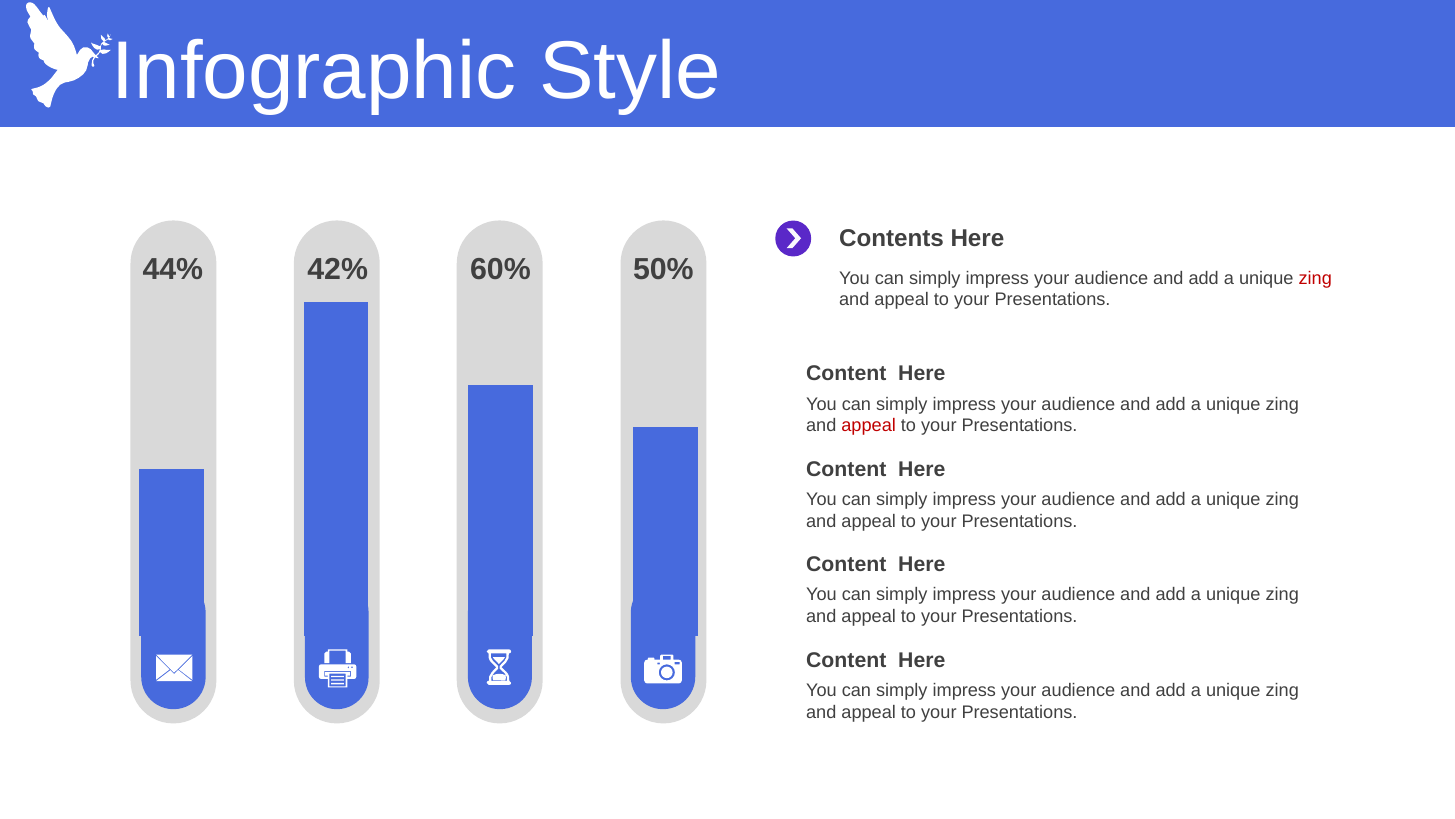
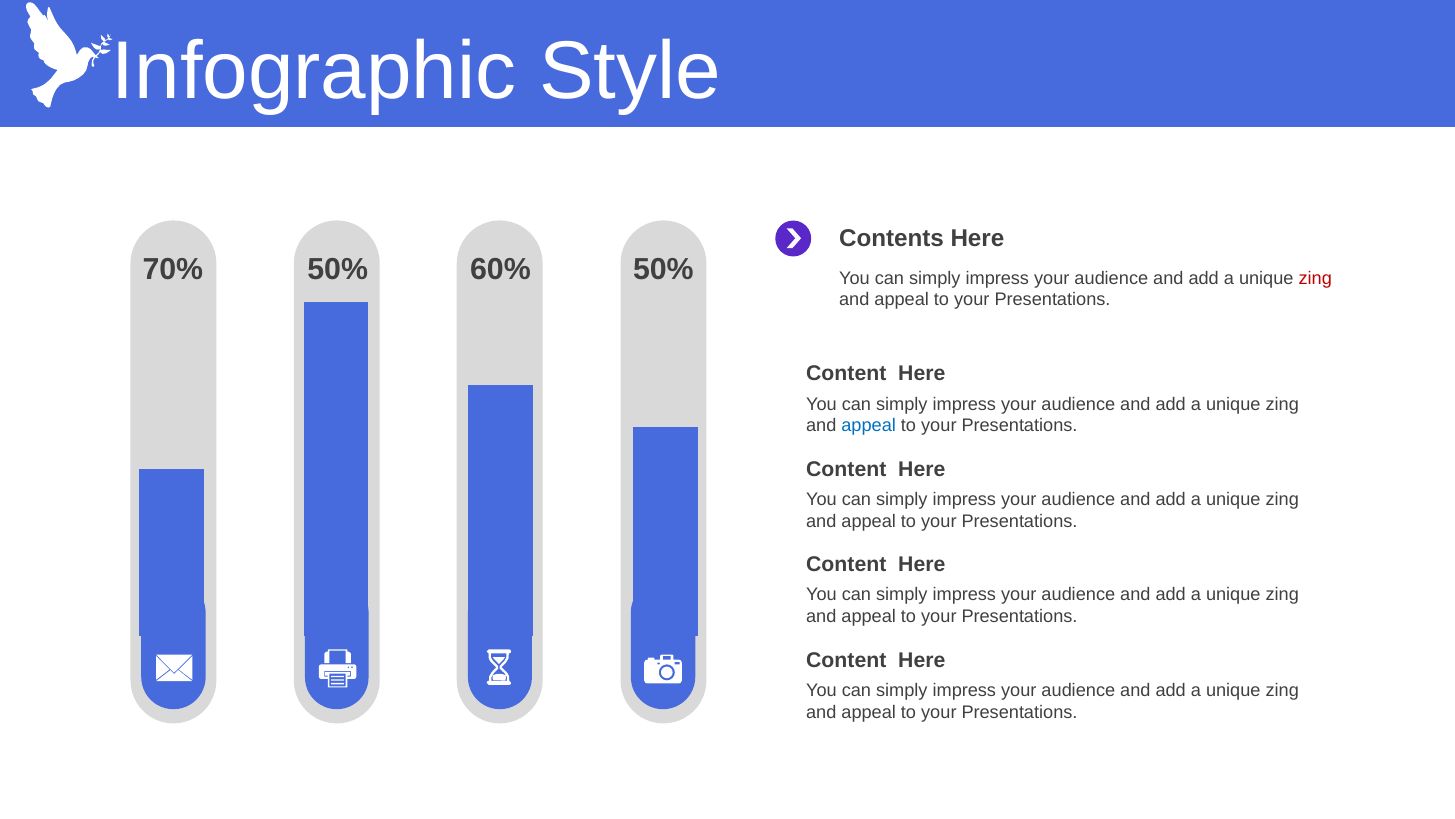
44%: 44% -> 70% (173, 269)
42%: 42% -> 50% (338, 269)
appeal colour: red -> blue (869, 426)
